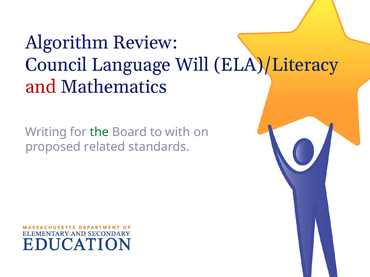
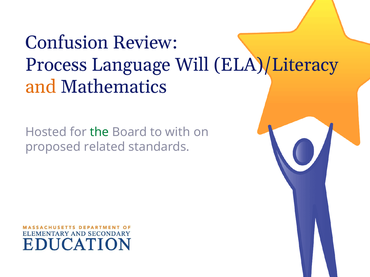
Algorithm: Algorithm -> Confusion (67, 43)
Council: Council -> Process (56, 65)
and colour: red -> orange (41, 87)
Writing: Writing -> Hosted (46, 132)
